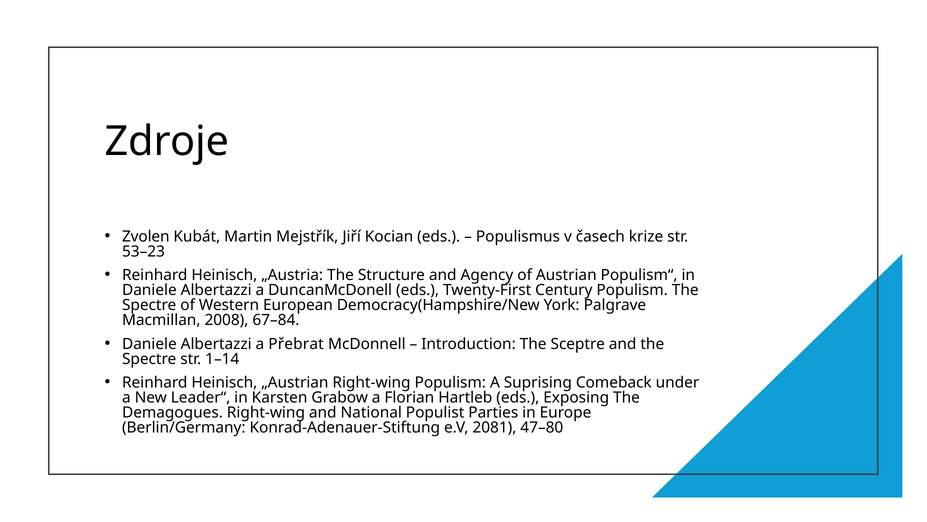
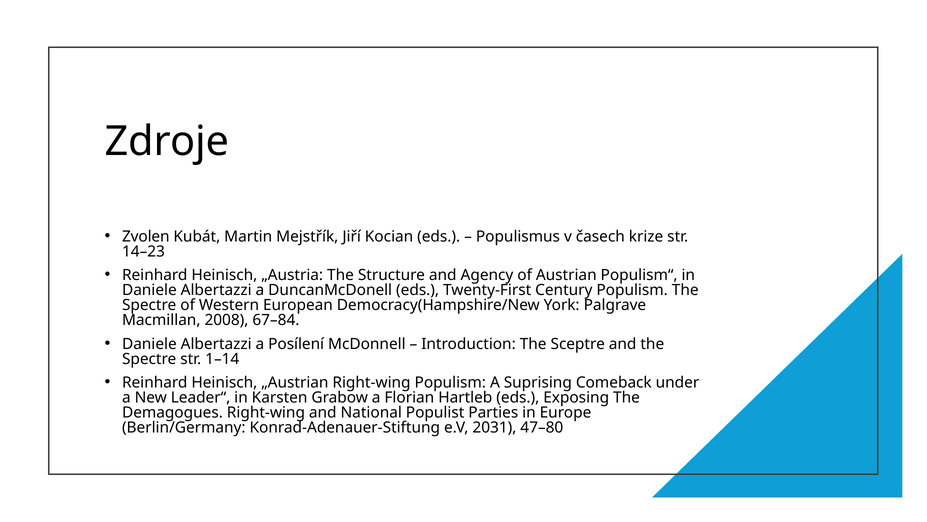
53–23: 53–23 -> 14–23 (144, 251)
Přebrat: Přebrat -> Posílení (296, 344)
2081: 2081 -> 2031 (494, 427)
